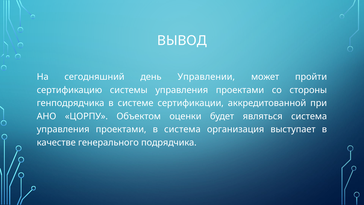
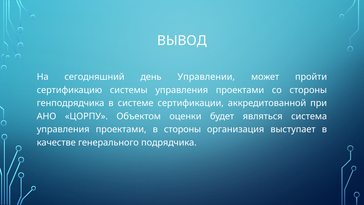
в система: система -> стороны (182, 129)
